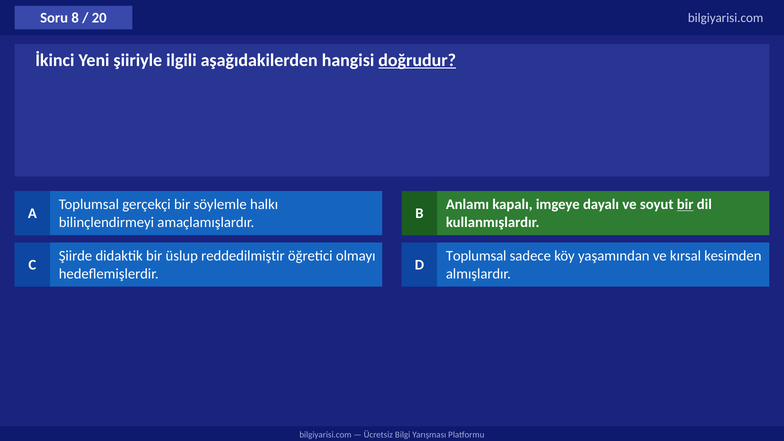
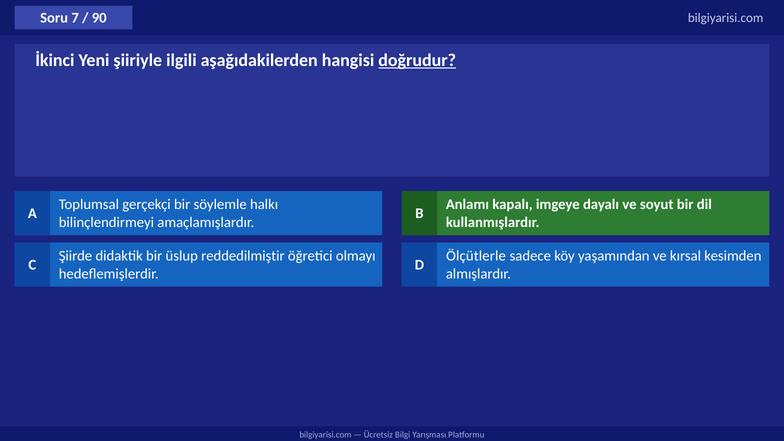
8: 8 -> 7 (75, 18)
20: 20 -> 90 (99, 18)
bir underline: present -> none (685, 204)
Toplumsal: Toplumsal -> Ölçütlerle (476, 256)
